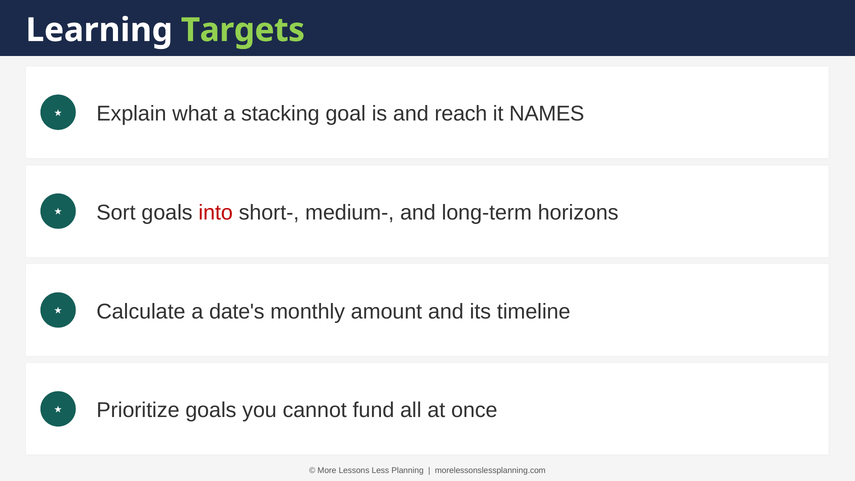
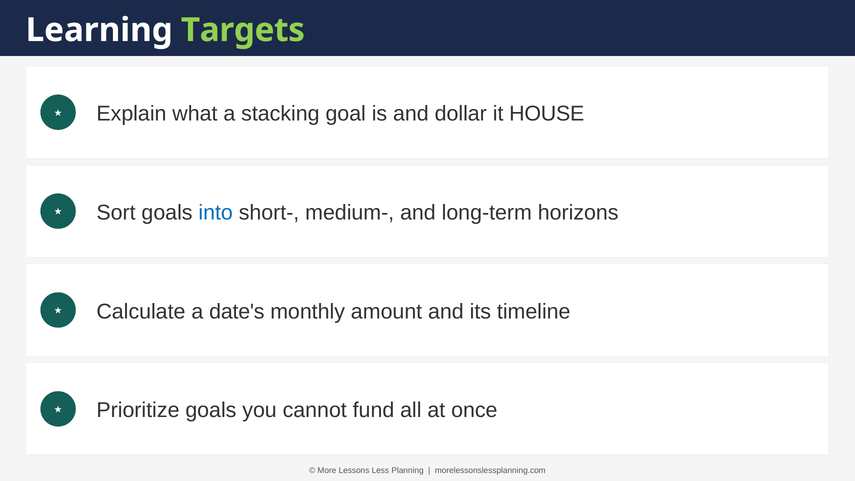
reach: reach -> dollar (461, 114)
NAMES: NAMES -> HOUSE (547, 114)
into colour: red -> blue (216, 213)
